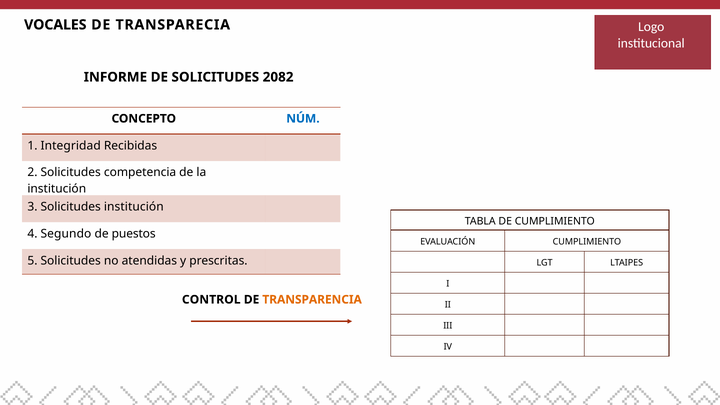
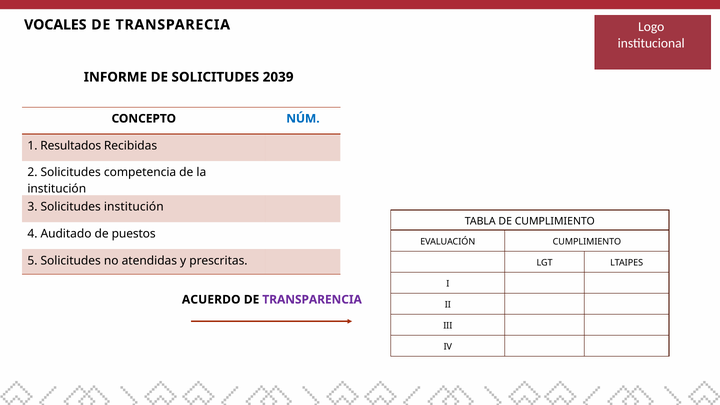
2082: 2082 -> 2039 (278, 77)
Integridad: Integridad -> Resultados (71, 146)
Segundo: Segundo -> Auditado (66, 234)
CONTROL: CONTROL -> ACUERDO (211, 300)
TRANSPARENCIA colour: orange -> purple (312, 300)
